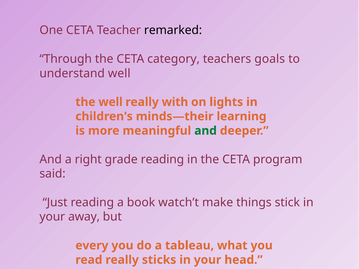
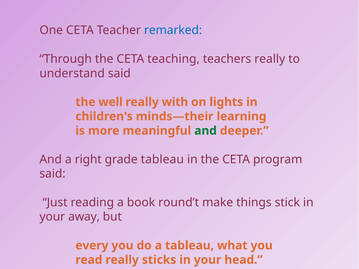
remarked colour: black -> blue (173, 30)
category: category -> teaching (174, 59)
teachers goals: goals -> really (270, 59)
understand well: well -> said (119, 73)
grade reading: reading -> tableau (162, 160)
watch’t: watch’t -> round’t (179, 203)
